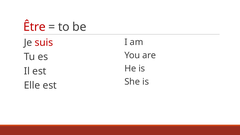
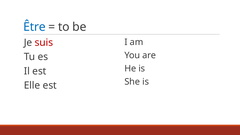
Être colour: red -> blue (35, 27)
